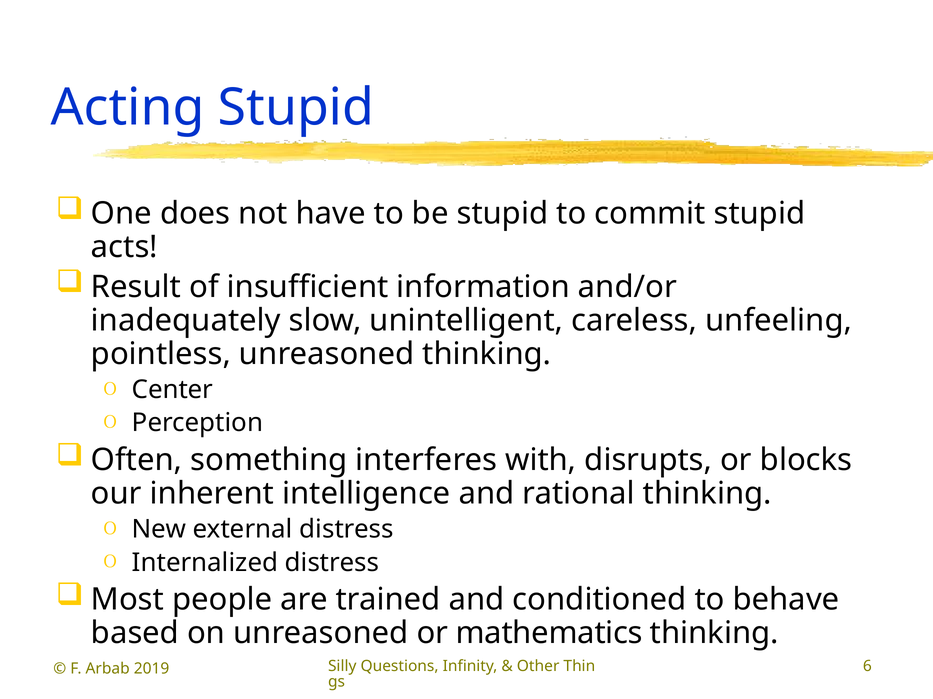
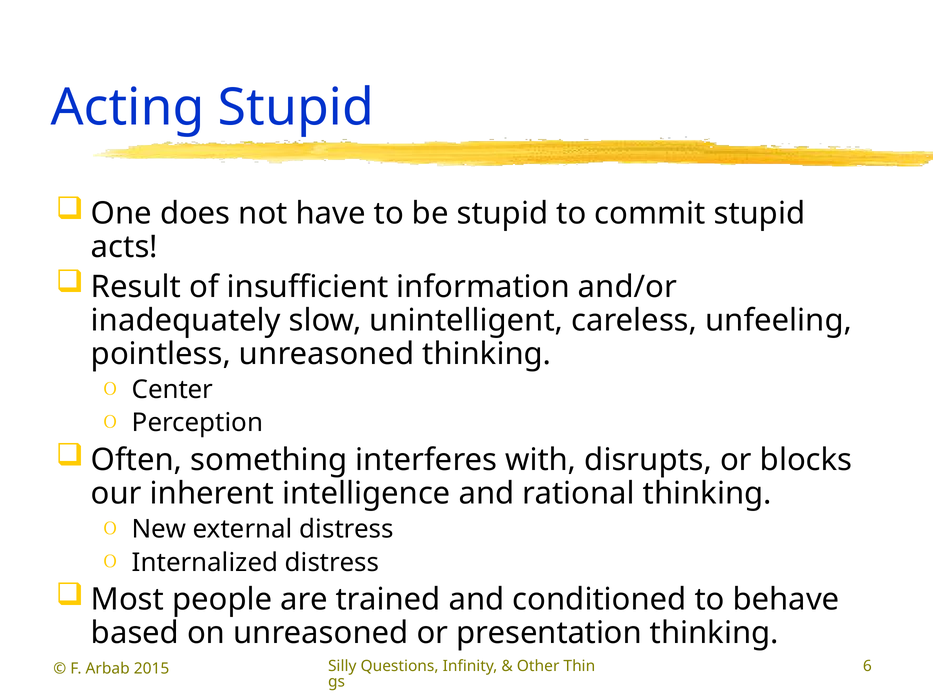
mathematics: mathematics -> presentation (549, 634)
2019: 2019 -> 2015 (152, 669)
